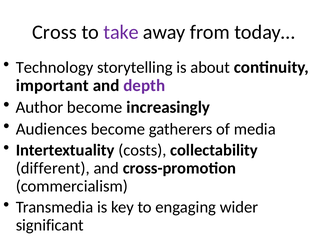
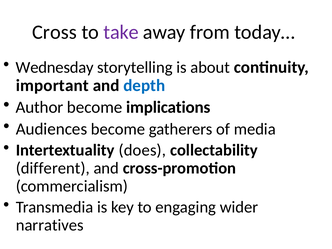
Technology: Technology -> Wednesday (55, 67)
depth colour: purple -> blue (144, 86)
increasingly: increasingly -> implications (168, 107)
costs: costs -> does (142, 150)
significant: significant -> narratives (50, 225)
